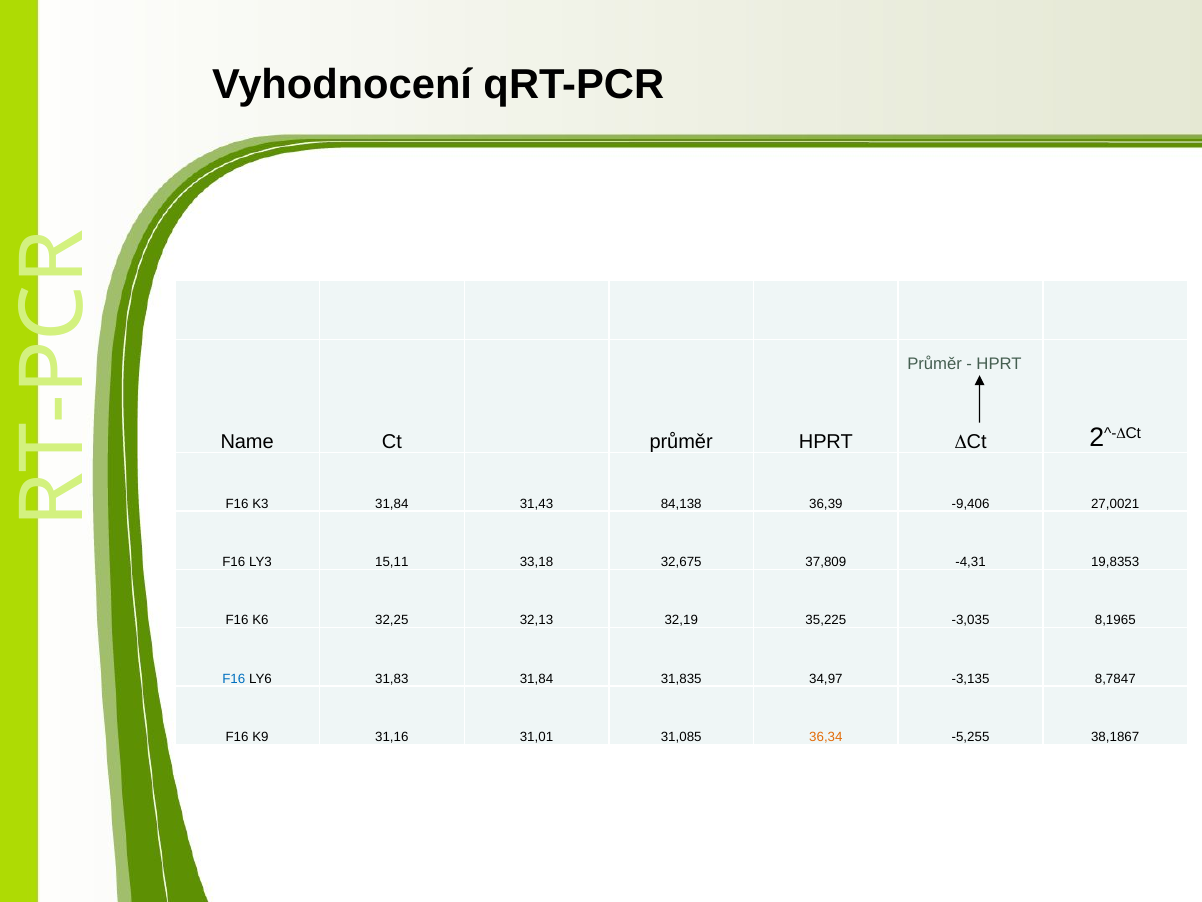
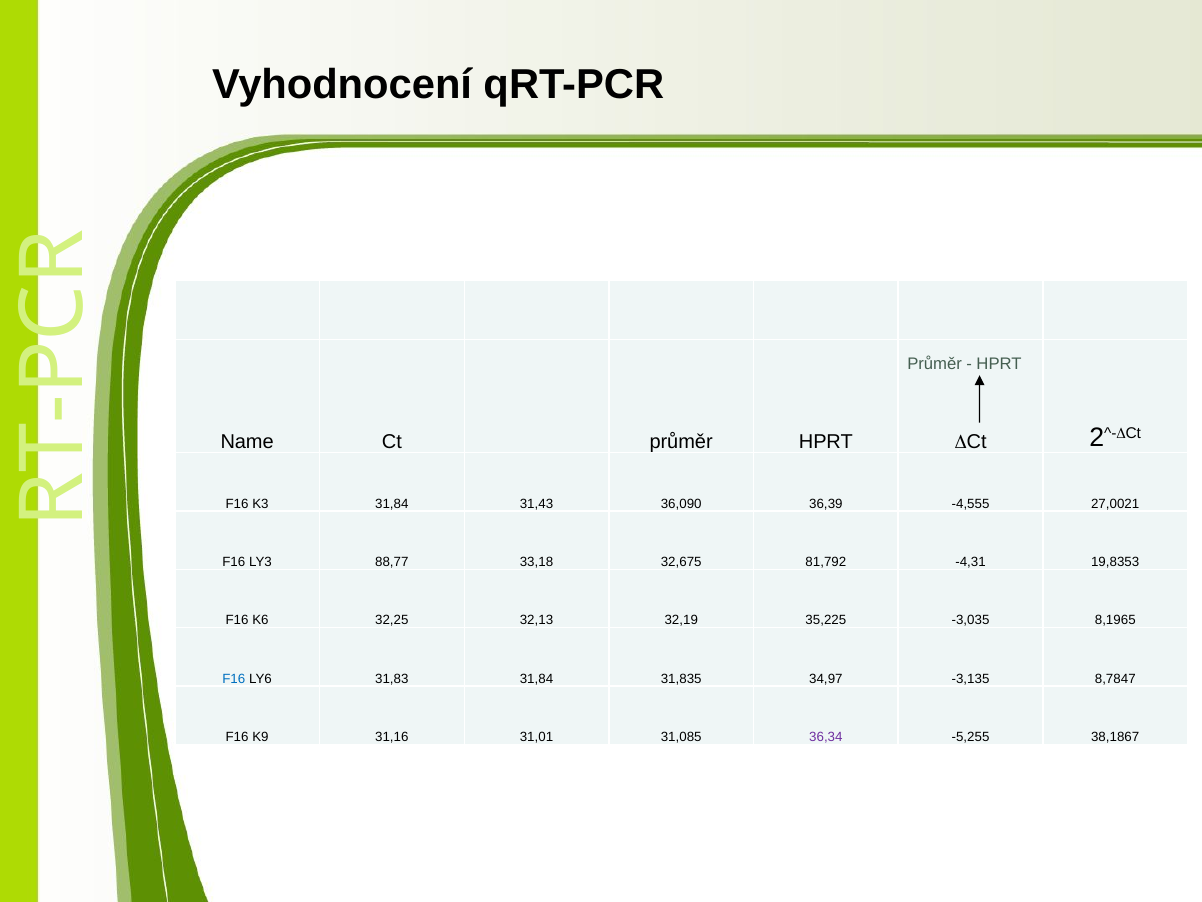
84,138: 84,138 -> 36,090 (681, 503)
-9,406: -9,406 -> -4,555 (971, 503)
15,11: 15,11 -> 88,77 (392, 562)
37,809: 37,809 -> 81,792 (826, 562)
36,34 colour: orange -> purple (826, 737)
